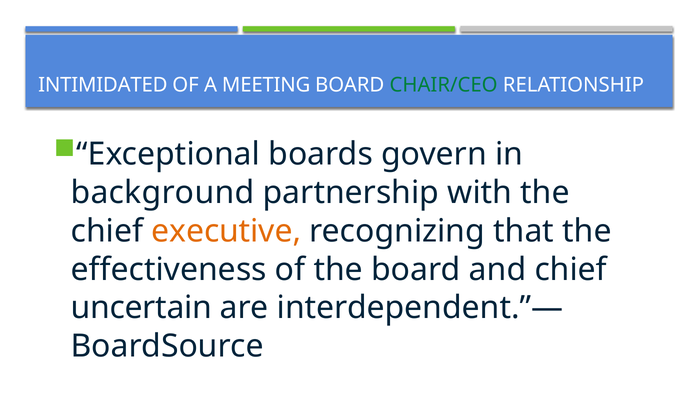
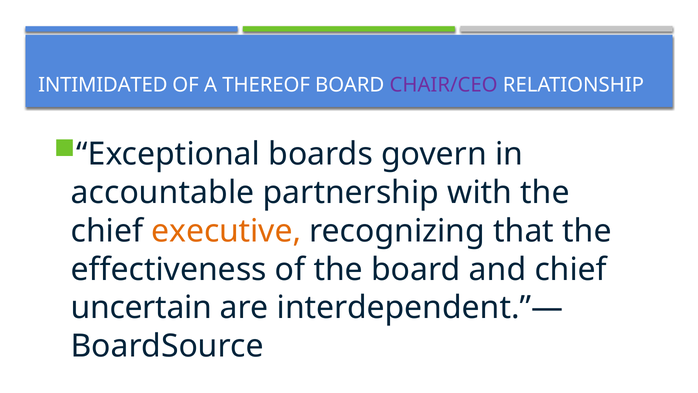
MEETING: MEETING -> THEREOF (266, 85)
CHAIR/CEO colour: green -> purple (444, 85)
background: background -> accountable (163, 192)
